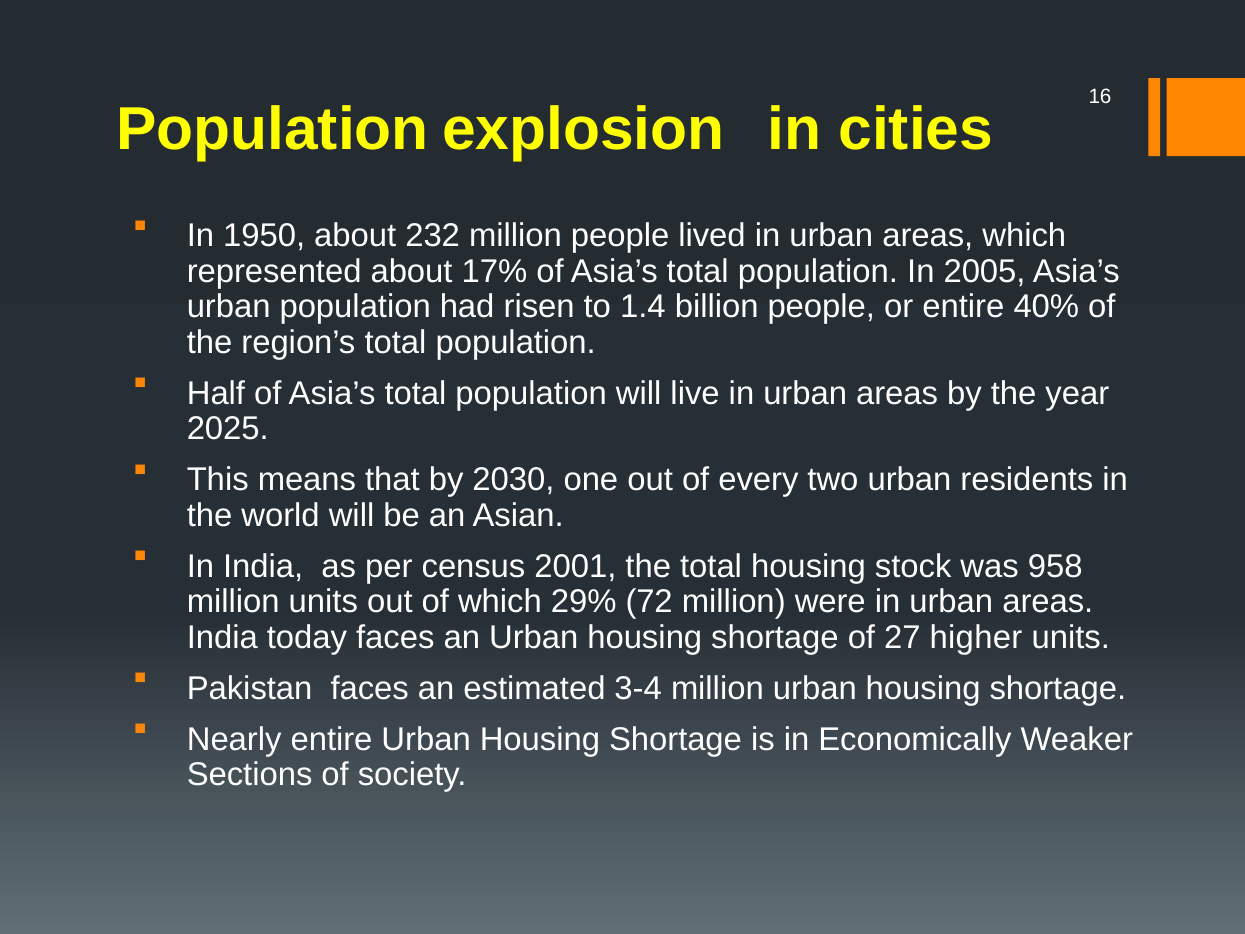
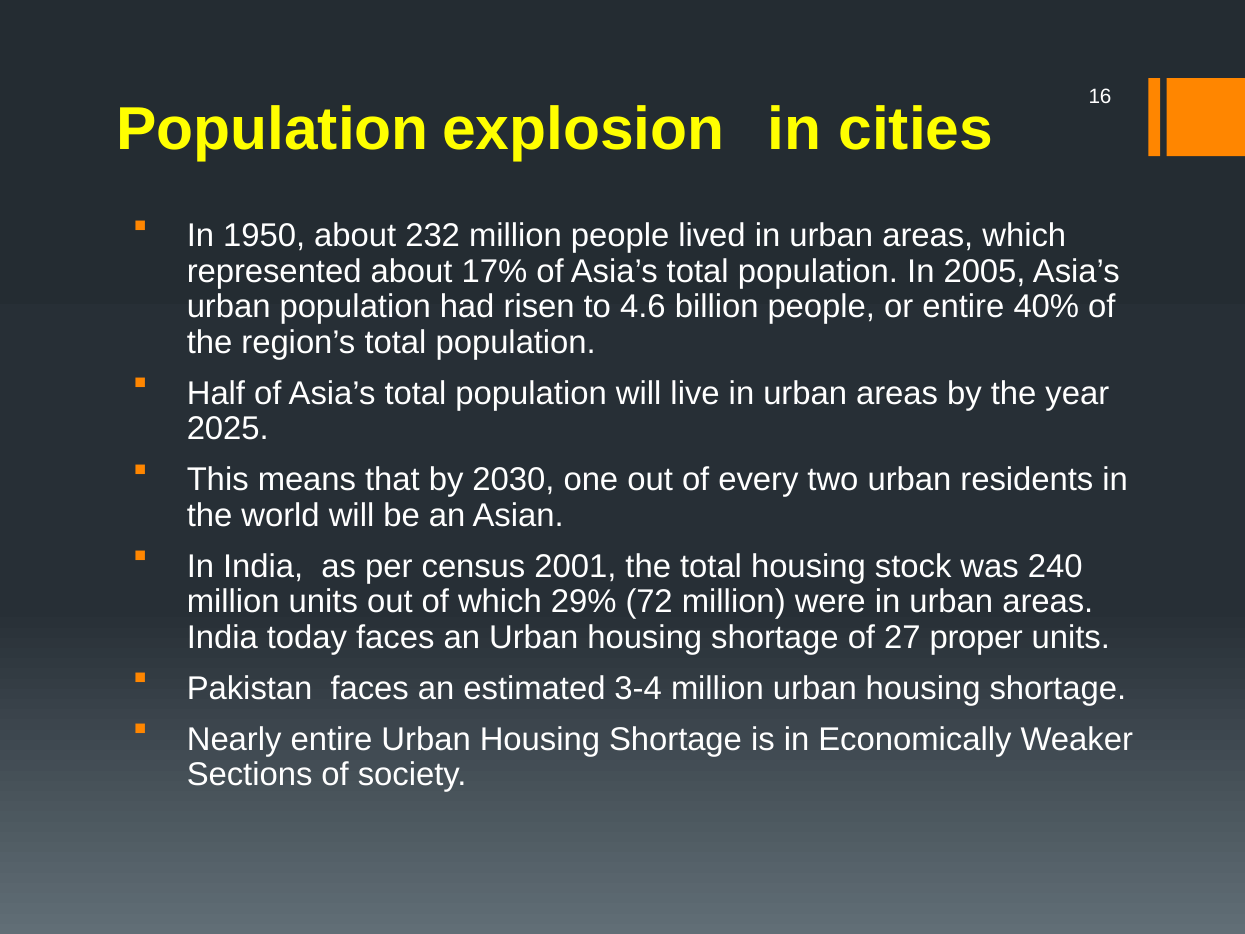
1.4: 1.4 -> 4.6 (643, 307)
958: 958 -> 240 (1055, 566)
higher: higher -> proper (976, 637)
